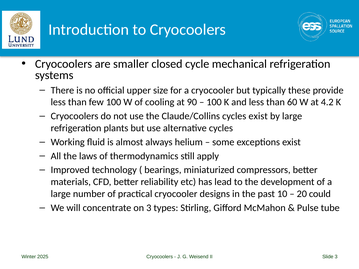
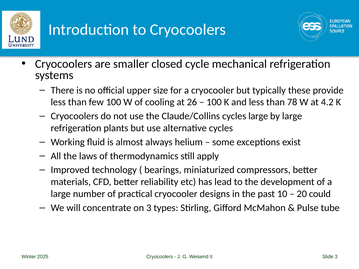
90: 90 -> 26 (192, 102)
60: 60 -> 78 (292, 102)
cycles exist: exist -> large (258, 116)
